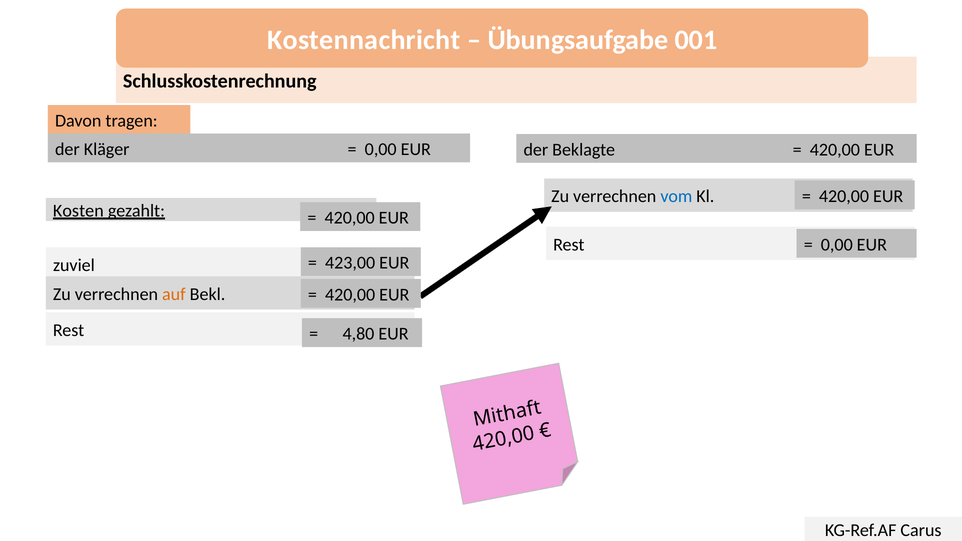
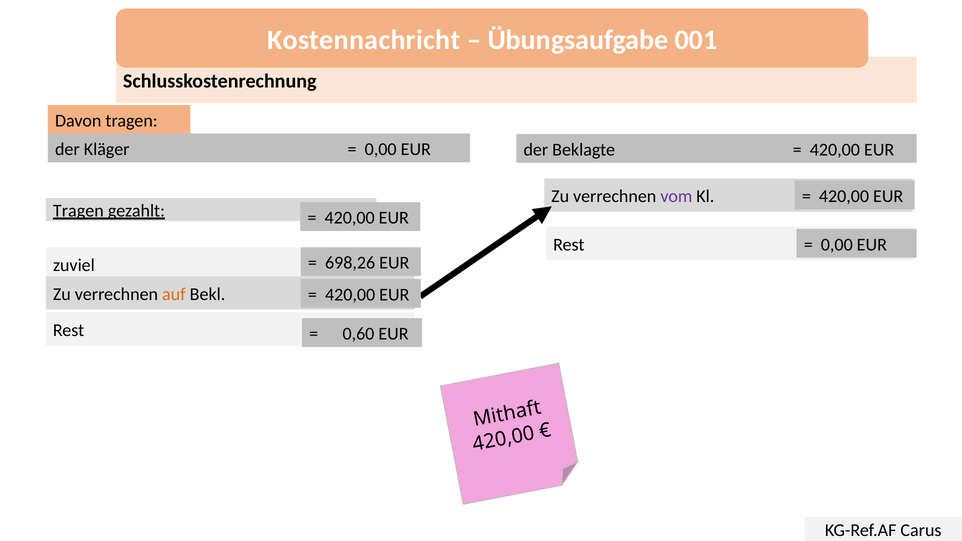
vom colour: blue -> purple (676, 196)
Kosten: Kosten -> Tragen (78, 211)
423,00: 423,00 -> 698,26 (350, 263)
4,80: 4,80 -> 0,60 (358, 334)
